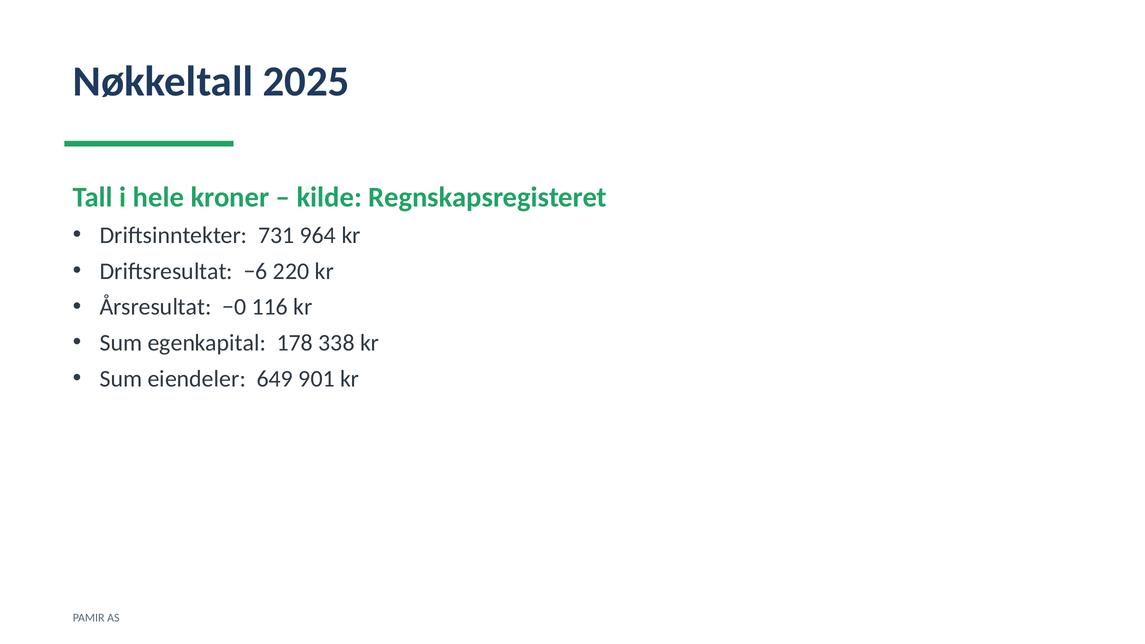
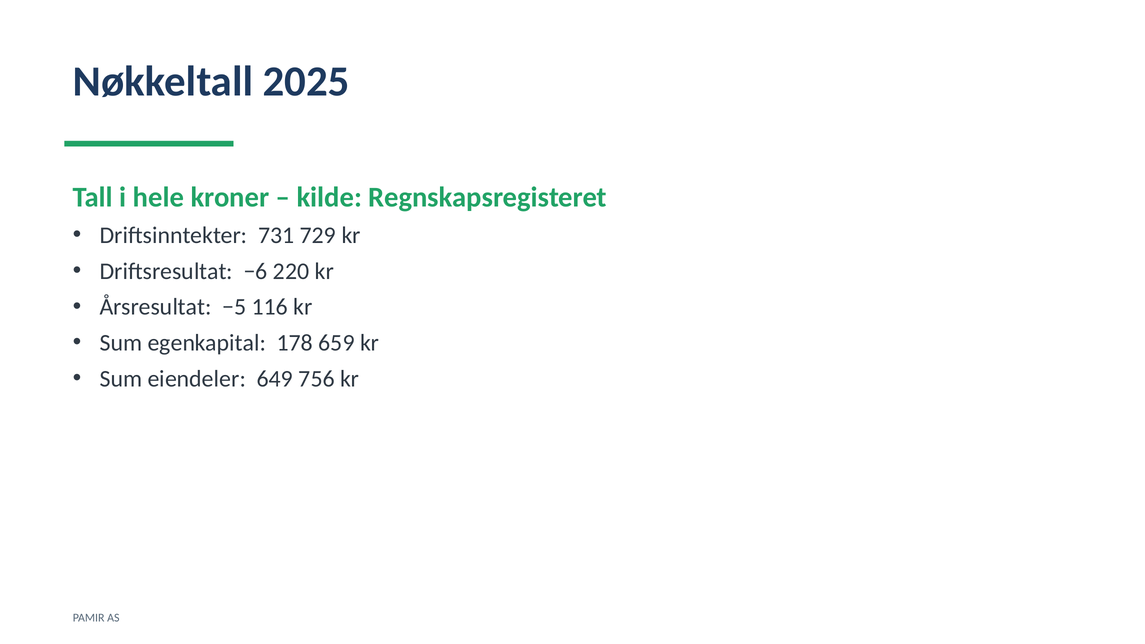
964: 964 -> 729 (318, 235)
−0: −0 -> −5 (234, 307)
338: 338 -> 659 (337, 343)
901: 901 -> 756 (317, 379)
